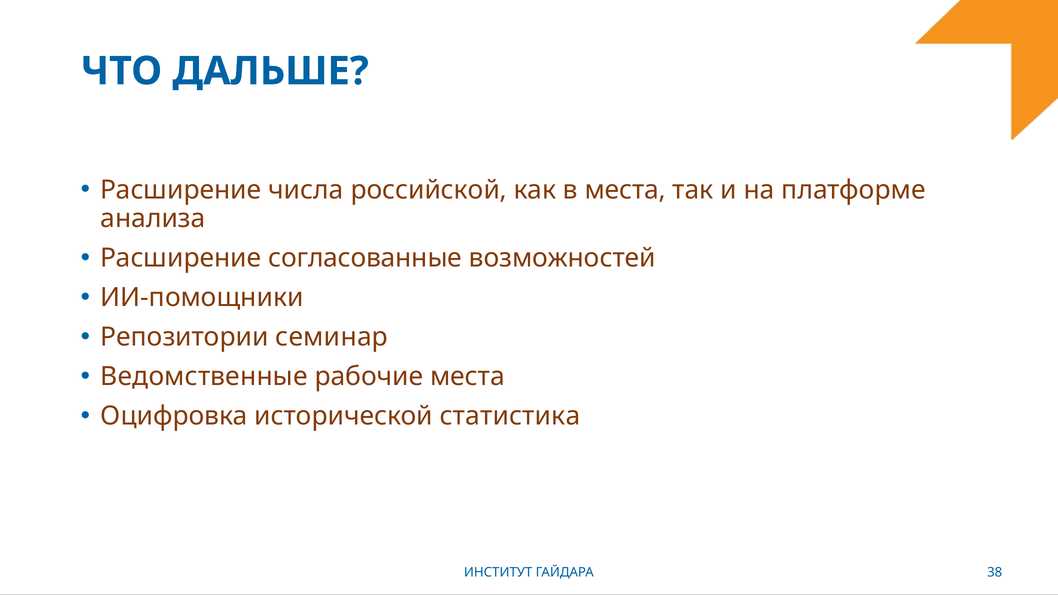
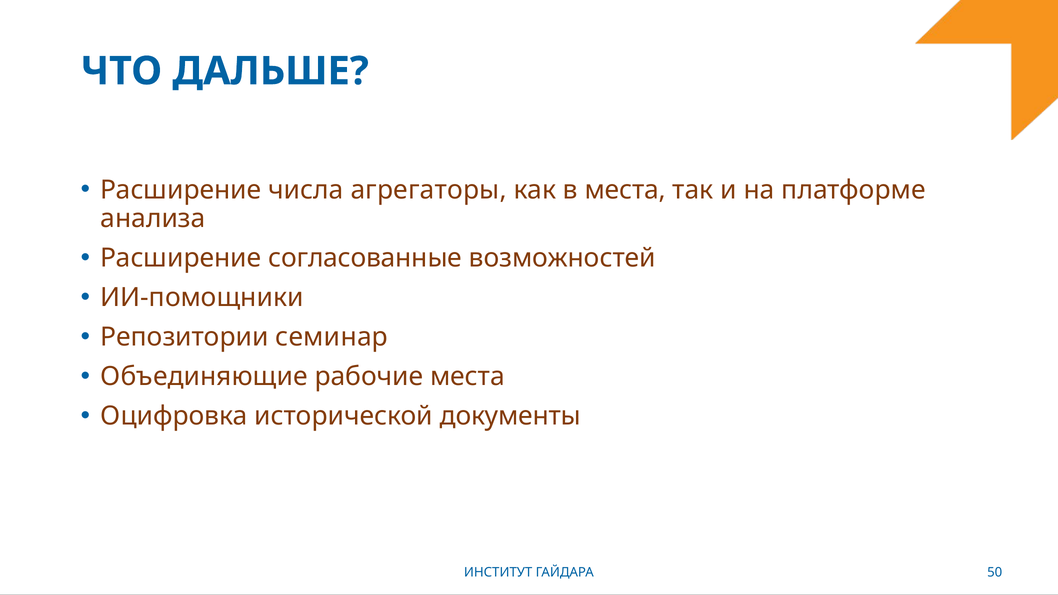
российской: российской -> агрегаторы (429, 190)
Ведомственные: Ведомственные -> Объединяющие (204, 377)
статистика: статистика -> документы (510, 416)
38: 38 -> 50 (995, 573)
